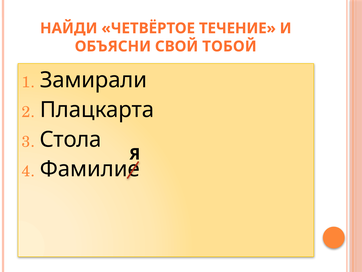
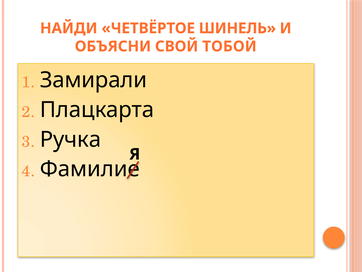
ТЕЧЕНИЕ: ТЕЧЕНИЕ -> ШИНЕЛЬ (237, 28)
Стола: Стола -> Ручка (70, 139)
